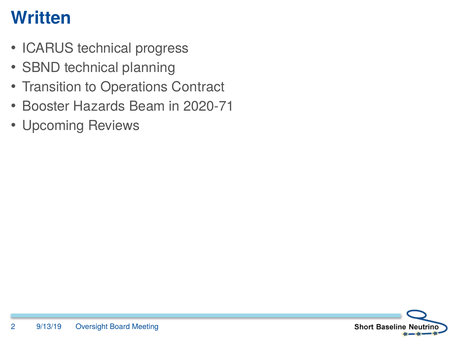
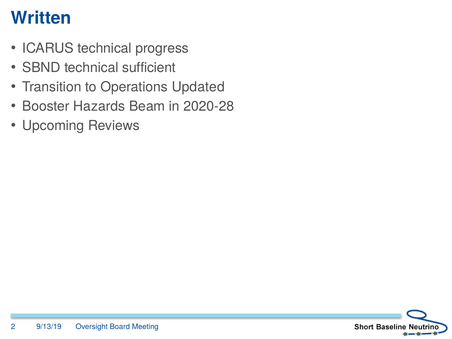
planning: planning -> sufficient (149, 68)
Contract: Contract -> Updated (198, 87)
2020-71: 2020-71 -> 2020-28 (209, 106)
